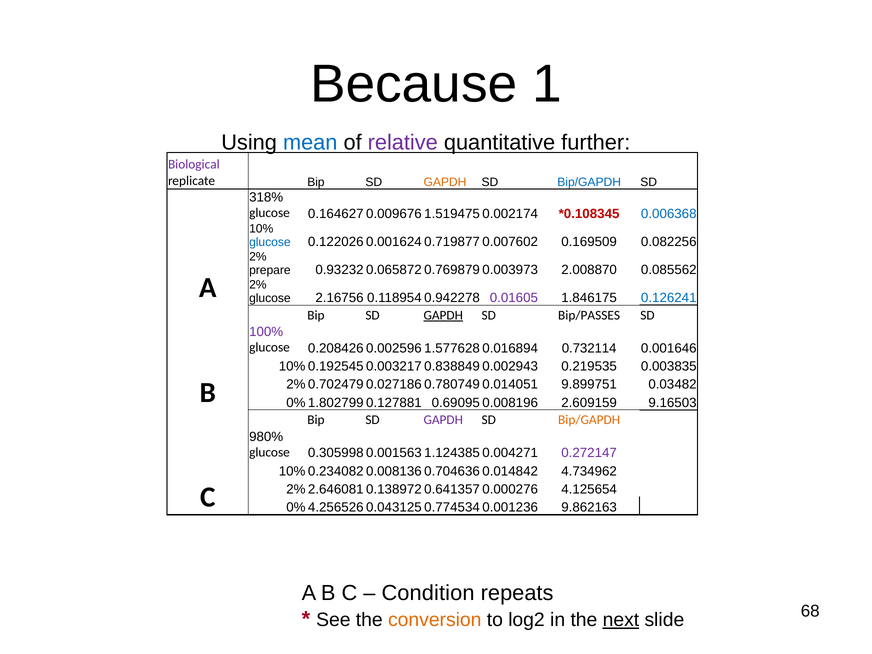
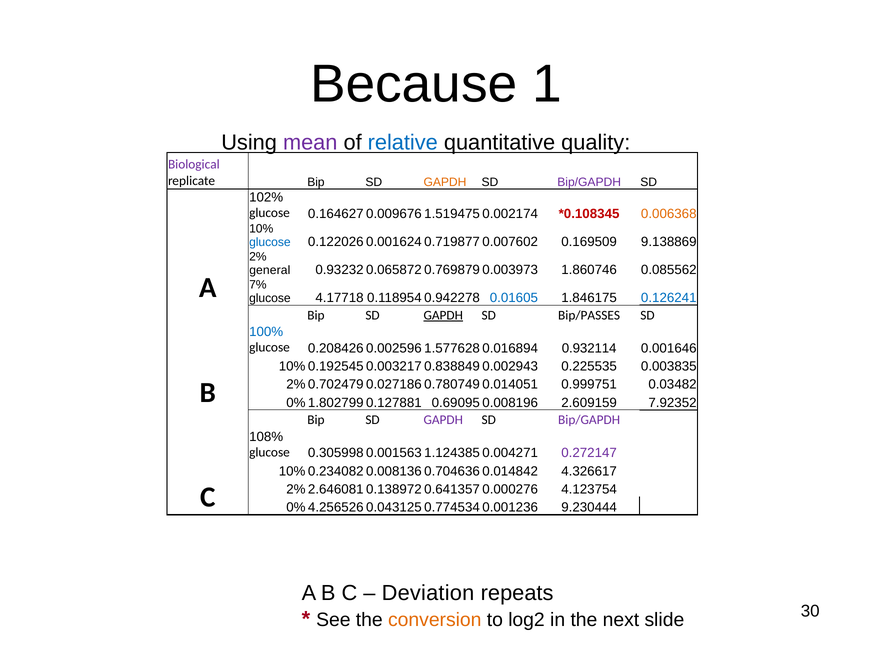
mean colour: blue -> purple (310, 142)
relative colour: purple -> blue (403, 142)
further: further -> quality (596, 142)
Bip/GAPDH colour: blue -> purple (589, 182)
318%: 318% -> 102% (266, 198)
0.006368 colour: blue -> orange (669, 214)
0.082256: 0.082256 -> 9.138869 (669, 242)
prepare: prepare -> general (270, 270)
2.008870: 2.008870 -> 1.860746 (589, 270)
2%: 2% -> 7% (258, 285)
2.16756: 2.16756 -> 4.17718 (339, 298)
0.01605 colour: purple -> blue (514, 298)
100% colour: purple -> blue (266, 332)
0.732114: 0.732114 -> 0.932114 (589, 348)
0.219535: 0.219535 -> 0.225535 (589, 366)
9.899751: 9.899751 -> 0.999751 (589, 385)
9.16503: 9.16503 -> 7.92352 (673, 403)
Bip/GAPDH colour: orange -> purple (589, 420)
980%: 980% -> 108% (266, 437)
4.734962: 4.734962 -> 4.326617 (589, 471)
4.125654: 4.125654 -> 4.123754 (589, 489)
9.862163: 9.862163 -> 9.230444 (589, 508)
Condition: Condition -> Deviation (428, 593)
next underline: present -> none (621, 620)
68: 68 -> 30 (810, 611)
